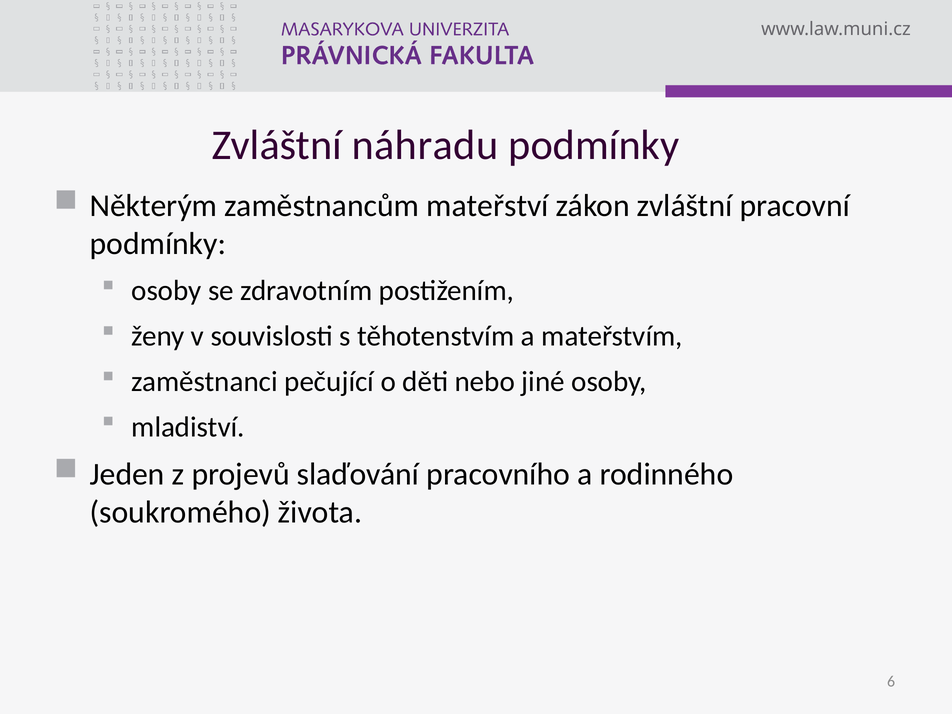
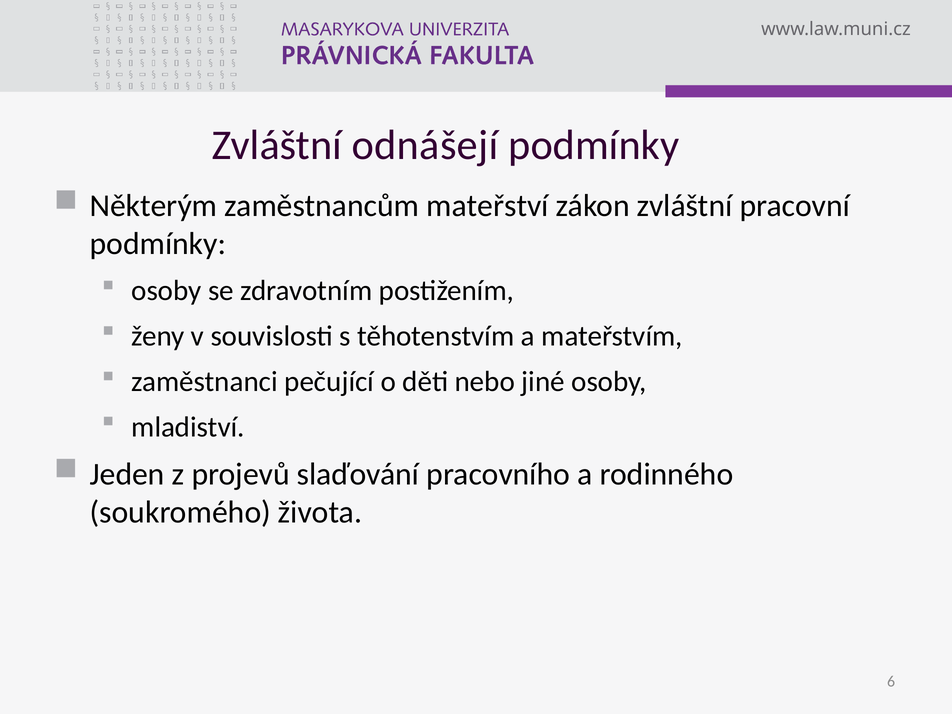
náhradu: náhradu -> odnášejí (425, 146)
